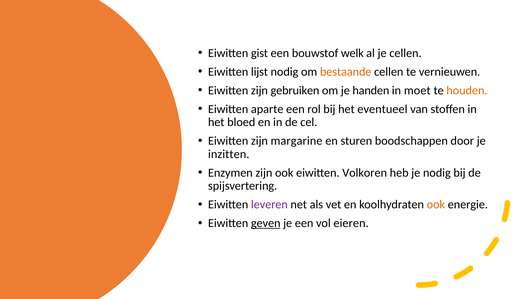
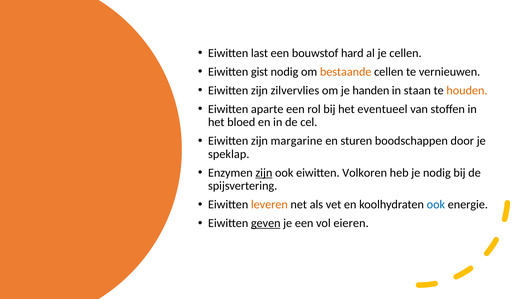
gist: gist -> last (259, 53)
welk: welk -> hard (352, 53)
lijst: lijst -> gist (259, 72)
gebruiken: gebruiken -> zilvervlies (295, 90)
moet: moet -> staan (417, 90)
inzitten: inzitten -> speklap (229, 154)
zijn underline: none -> present (264, 173)
leveren colour: purple -> orange (269, 205)
ook colour: orange -> blue (436, 205)
